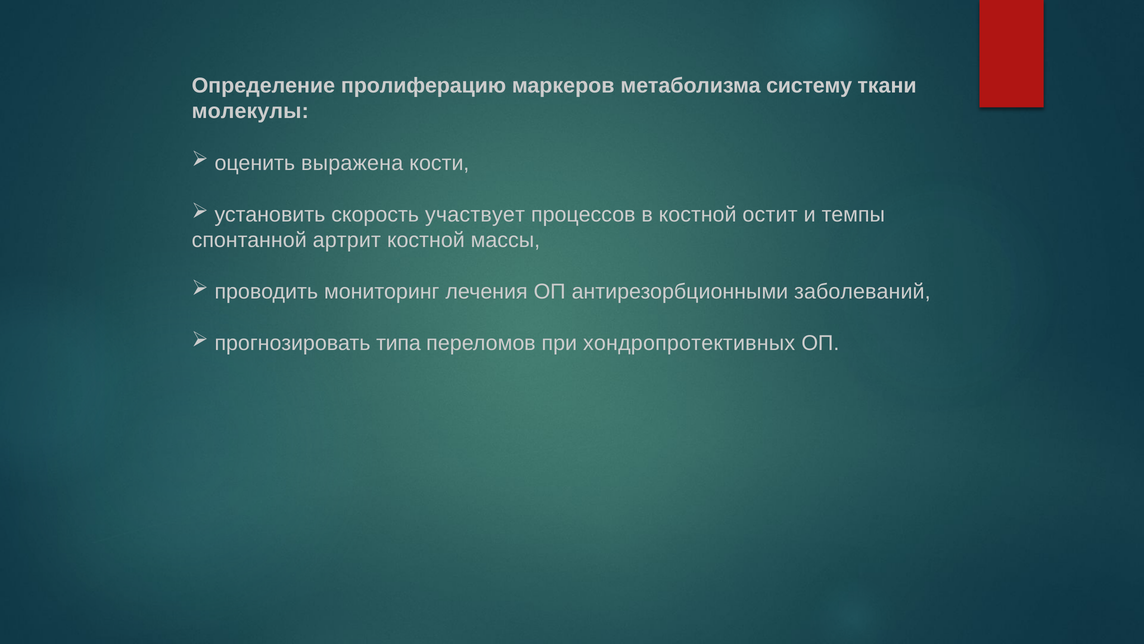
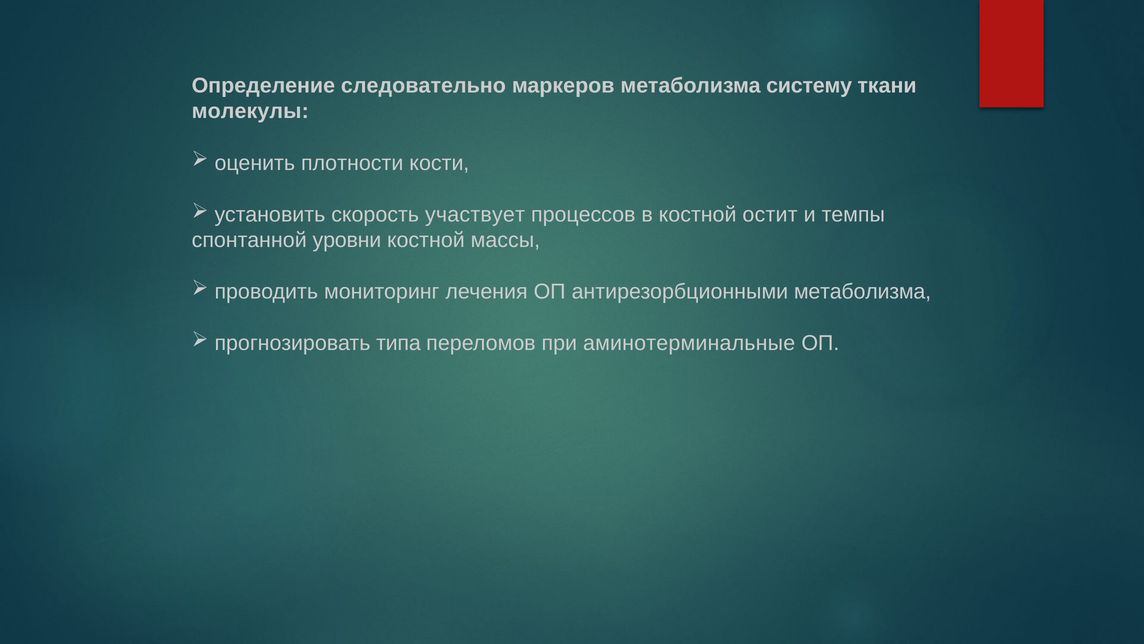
пролиферацию: пролиферацию -> следовательно (423, 86)
выражена: выражена -> плотности (352, 163)
артрит: артрит -> уровни (347, 240)
антирезорбционными заболеваний: заболеваний -> метаболизма (863, 291)
хондропротективных: хондропротективных -> аминотеpминальные (689, 343)
